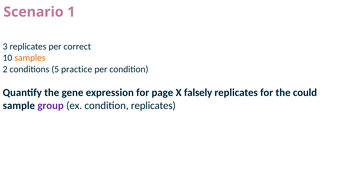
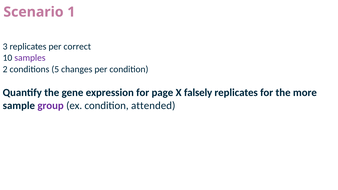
samples colour: orange -> purple (30, 58)
practice: practice -> changes (77, 69)
could: could -> more (305, 93)
condition replicates: replicates -> attended (153, 106)
